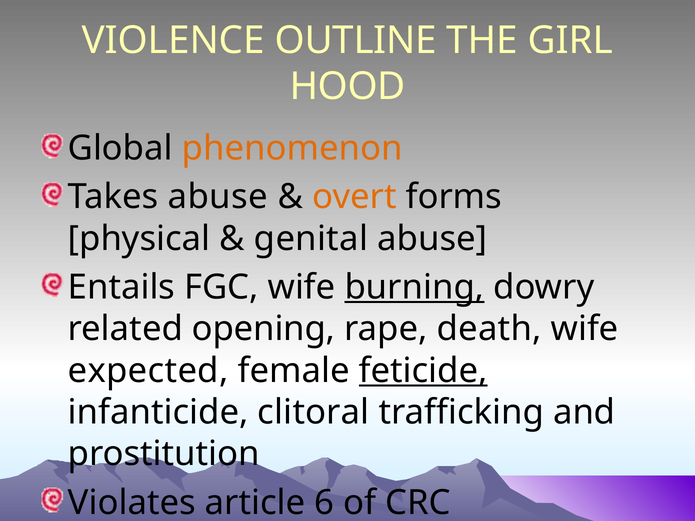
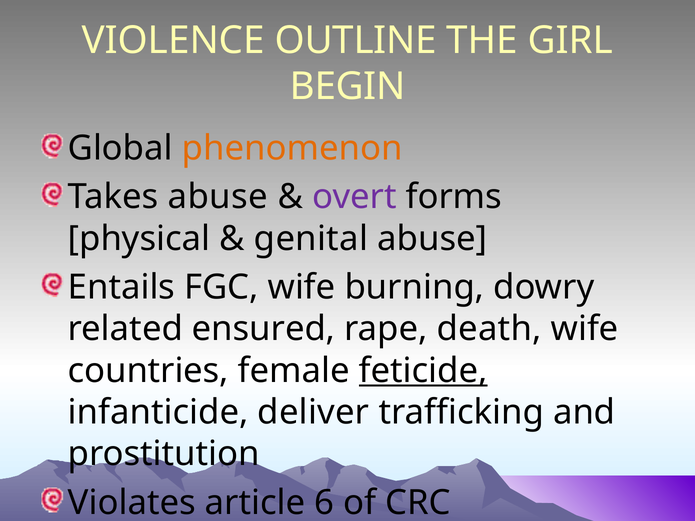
HOOD: HOOD -> BEGIN (348, 87)
overt colour: orange -> purple (354, 197)
burning underline: present -> none (414, 287)
opening: opening -> ensured (264, 329)
expected: expected -> countries (148, 371)
clitoral: clitoral -> deliver (313, 412)
